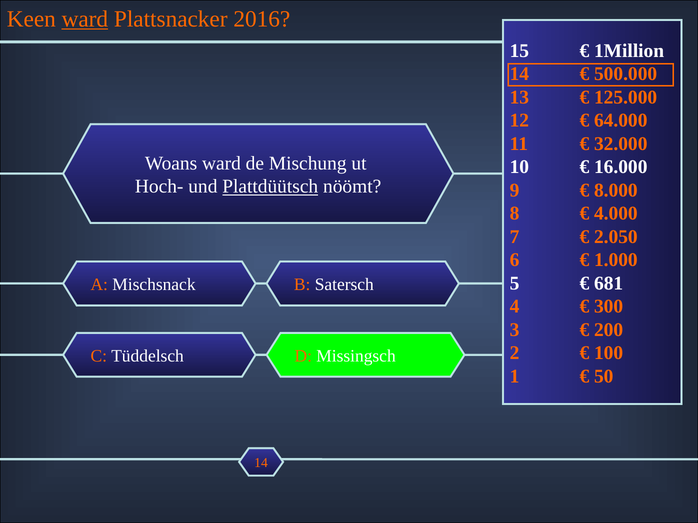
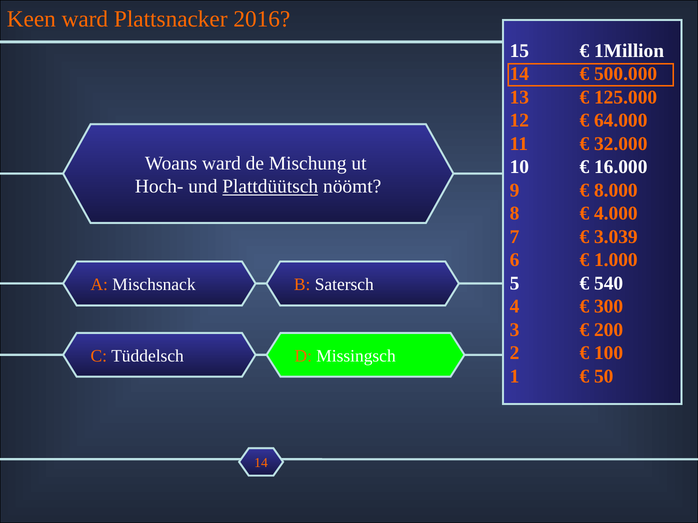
ward underline: present -> none (85, 19)
2.050: 2.050 -> 3.039 (616, 237)
681: 681 -> 540 (609, 283)
